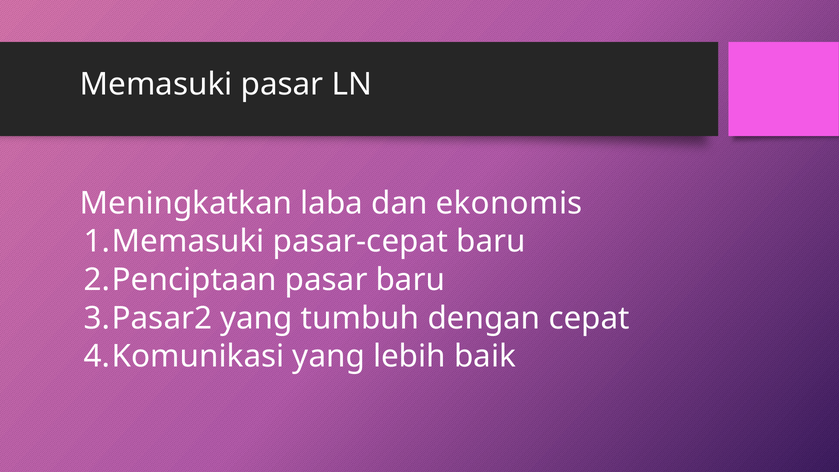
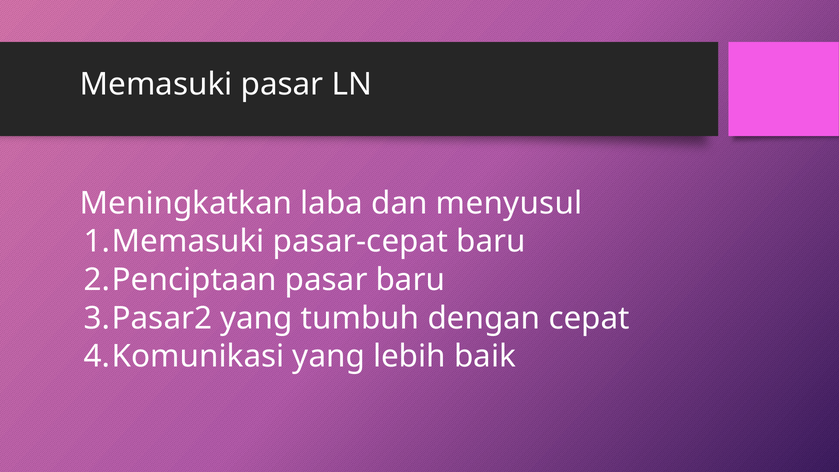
ekonomis: ekonomis -> menyusul (509, 203)
